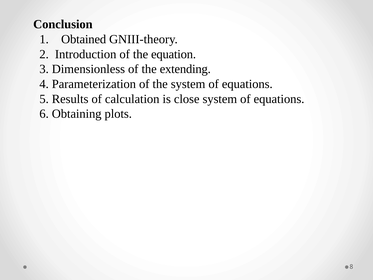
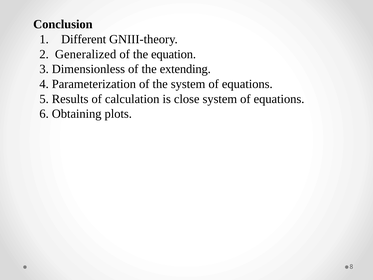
Obtained: Obtained -> Different (84, 39)
Introduction: Introduction -> Generalized (86, 54)
